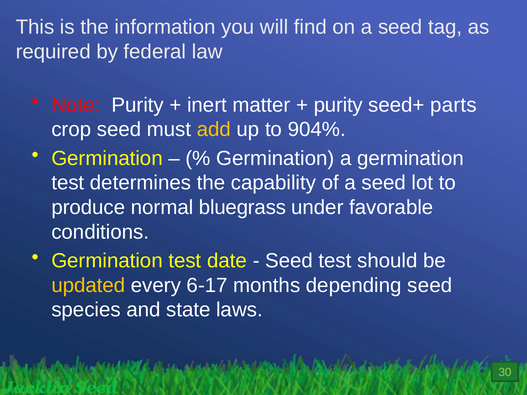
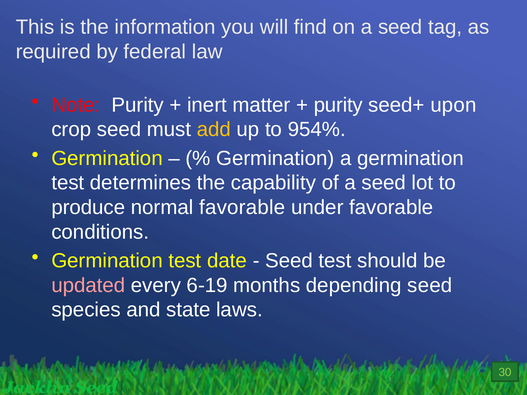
parts: parts -> upon (453, 105)
904%: 904% -> 954% (317, 130)
normal bluegrass: bluegrass -> favorable (242, 208)
updated colour: yellow -> pink (88, 285)
6-17: 6-17 -> 6-19 (207, 285)
